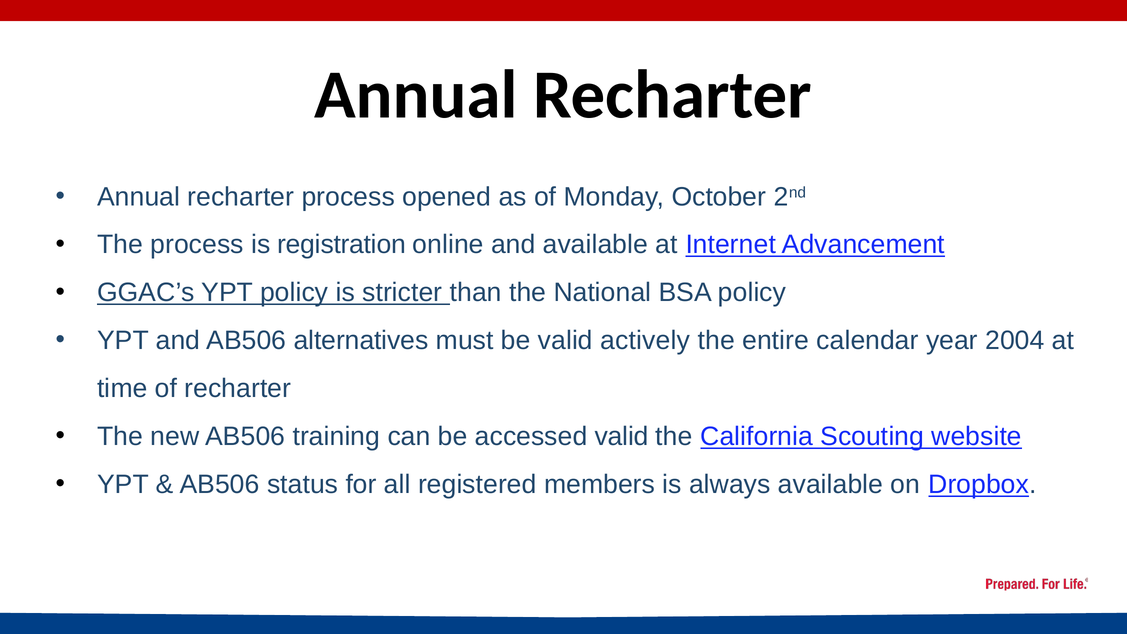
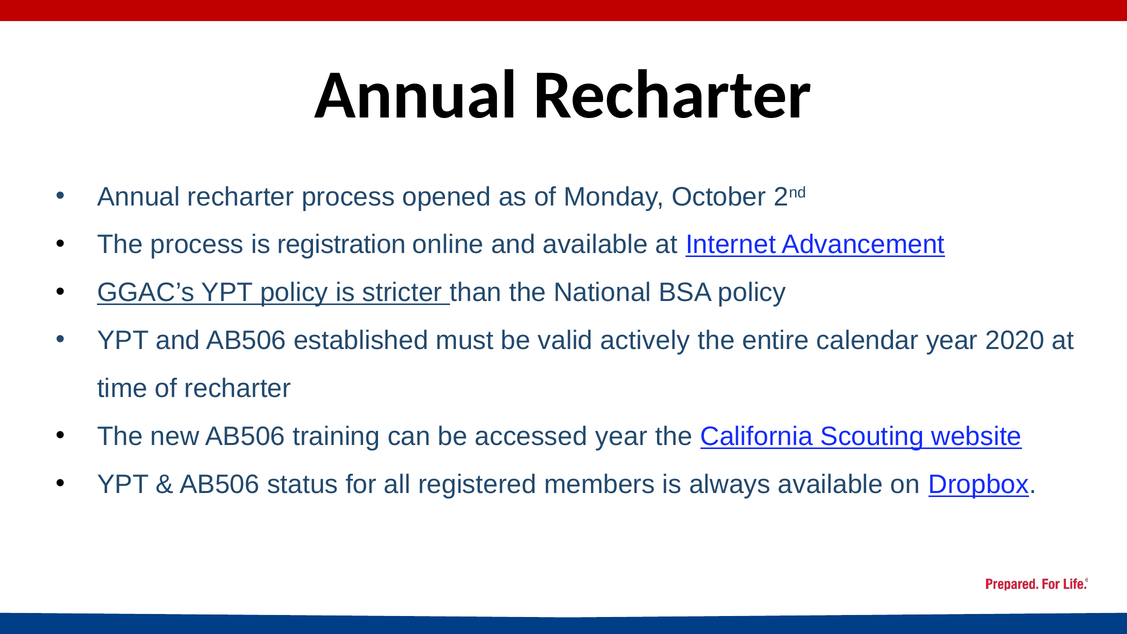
alternatives: alternatives -> established (361, 340)
2004: 2004 -> 2020 (1015, 340)
accessed valid: valid -> year (621, 436)
